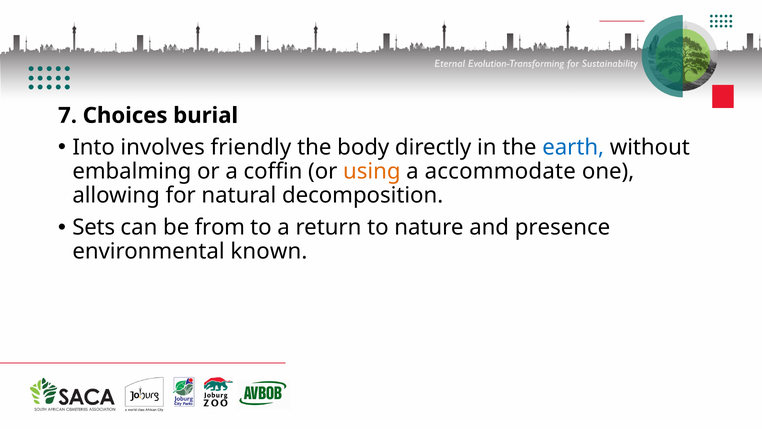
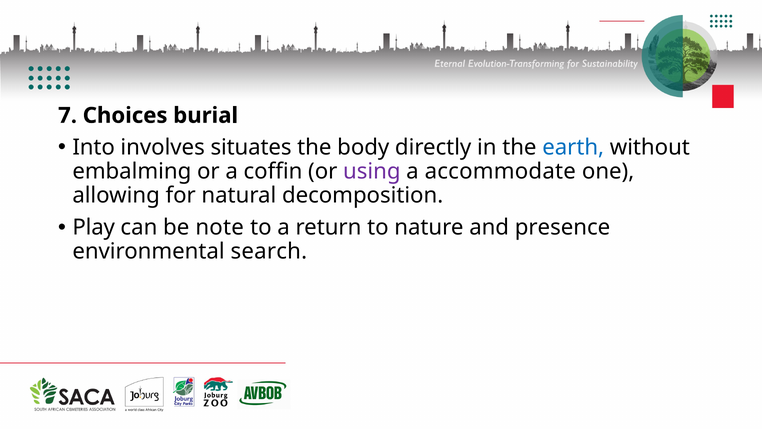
friendly: friendly -> situates (251, 147)
using colour: orange -> purple (372, 171)
Sets: Sets -> Play (94, 227)
from: from -> note (220, 227)
known: known -> search (269, 251)
